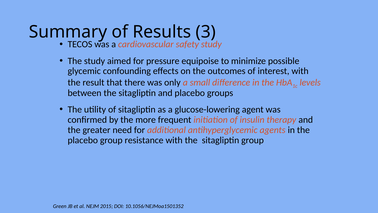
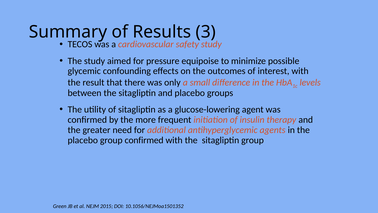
group resistance: resistance -> confirmed (144, 140)
